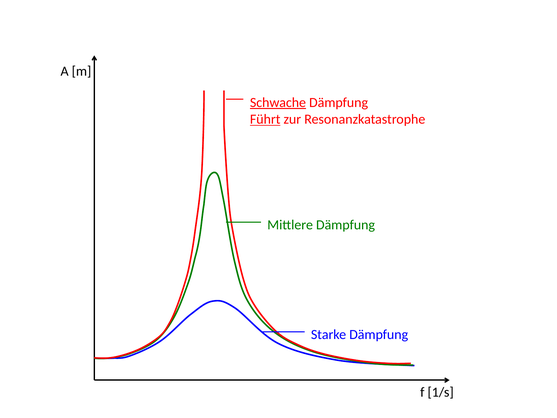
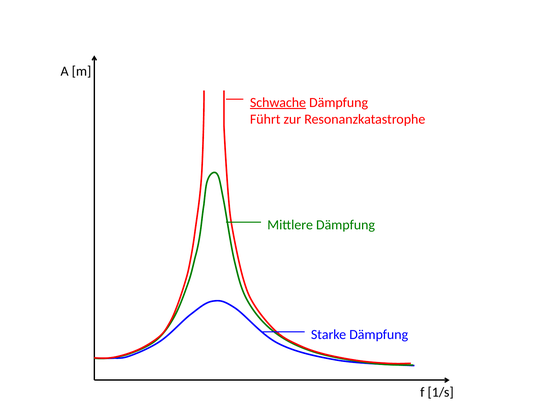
Führt underline: present -> none (265, 119)
